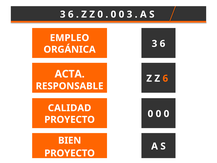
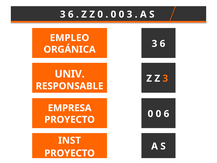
ACTA: ACTA -> UNIV (70, 74)
Z 6: 6 -> 3 (165, 78)
CALIDAD: CALIDAD -> EMPRESA (70, 108)
0 0 0: 0 -> 6 (166, 114)
BIEN: BIEN -> INST (70, 140)
